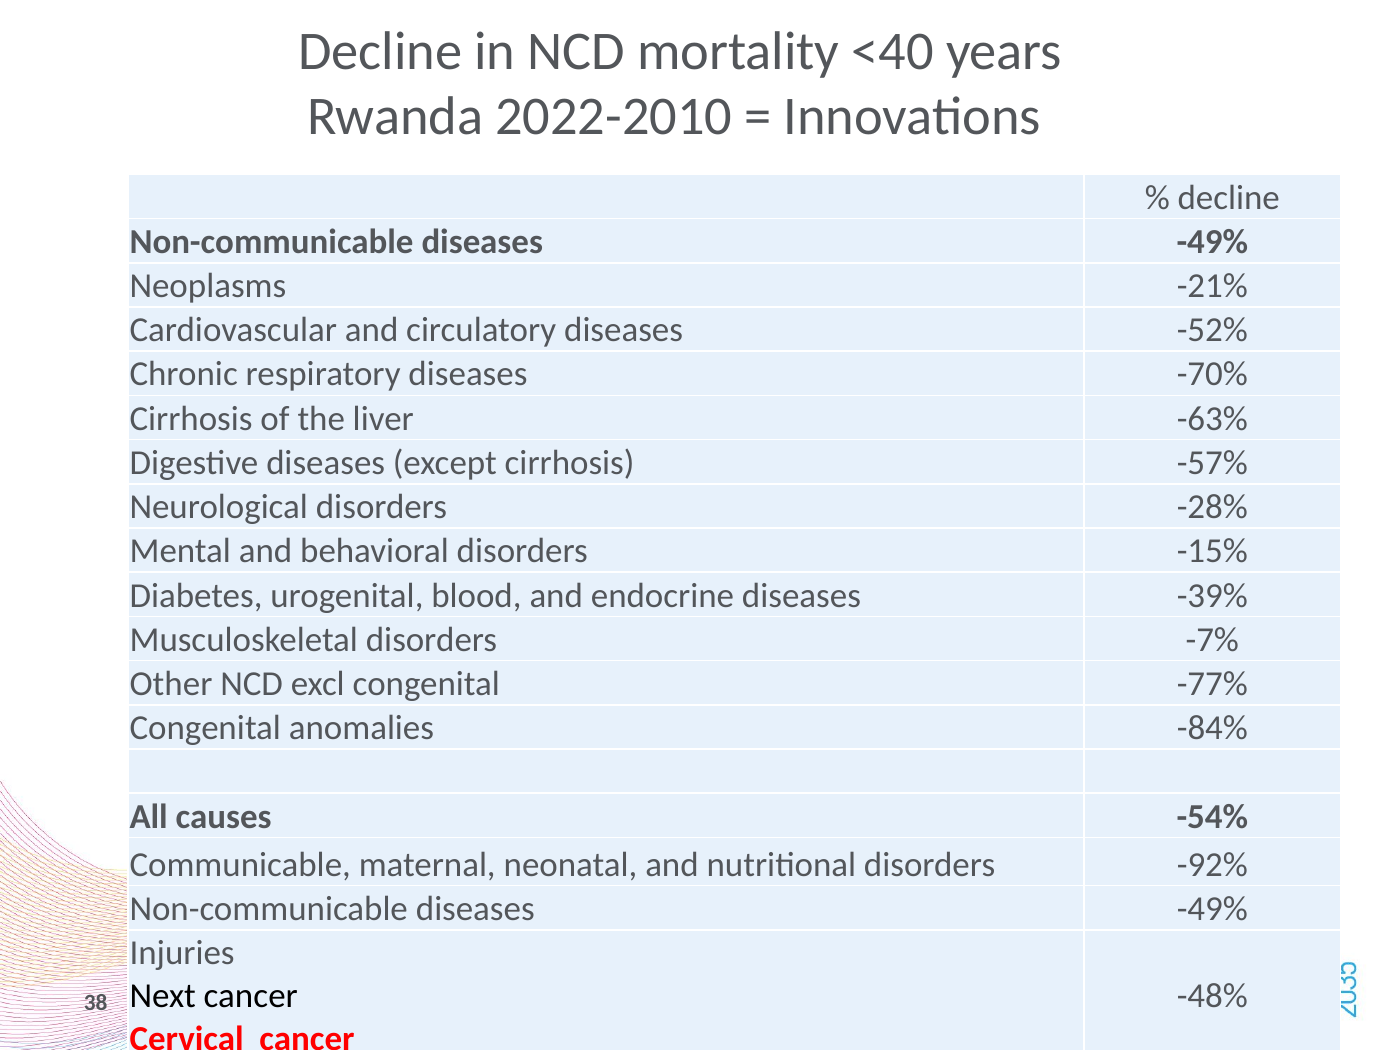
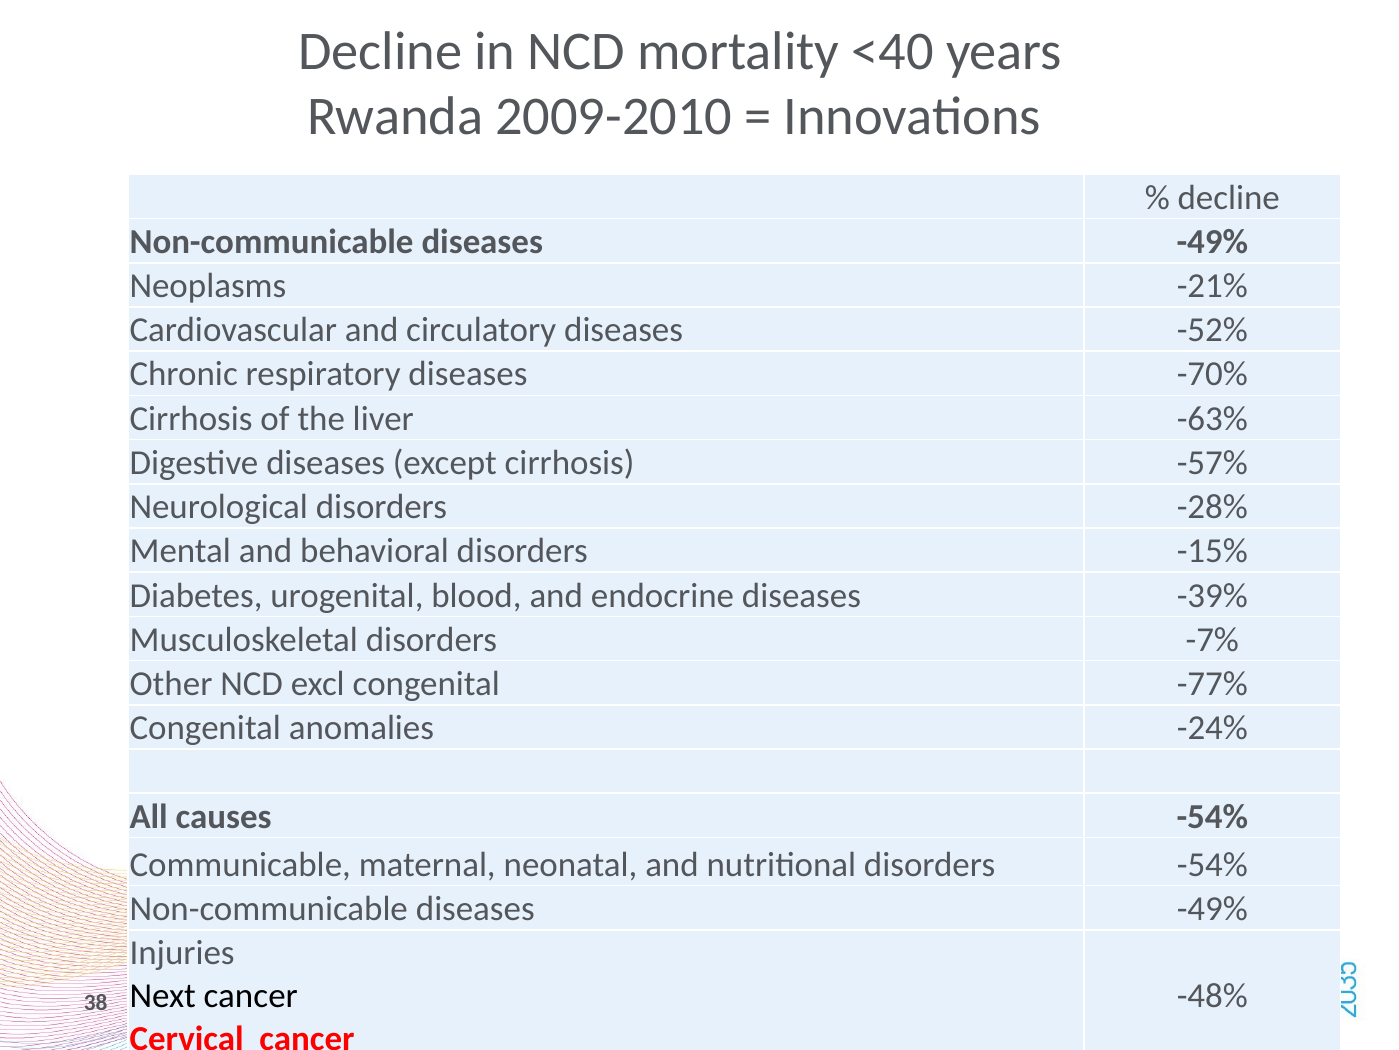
2022-2010: 2022-2010 -> 2009-2010 (614, 117)
-84%: -84% -> -24% (1212, 728)
disorders -92%: -92% -> -54% (1212, 864)
